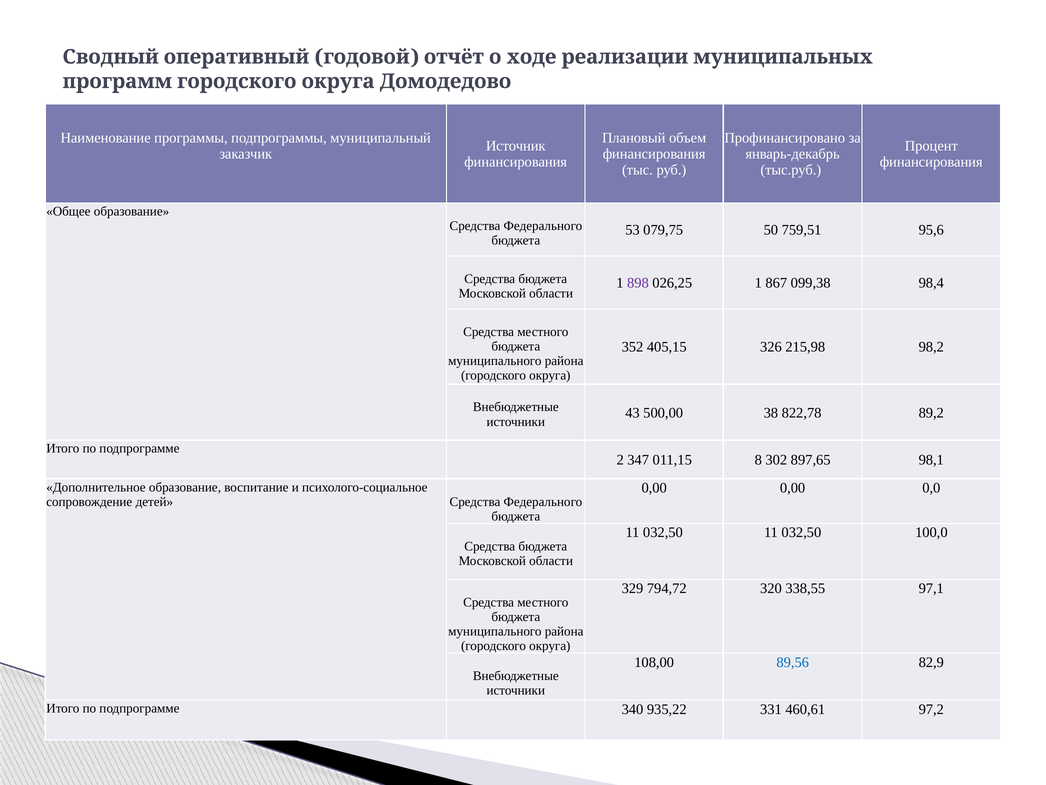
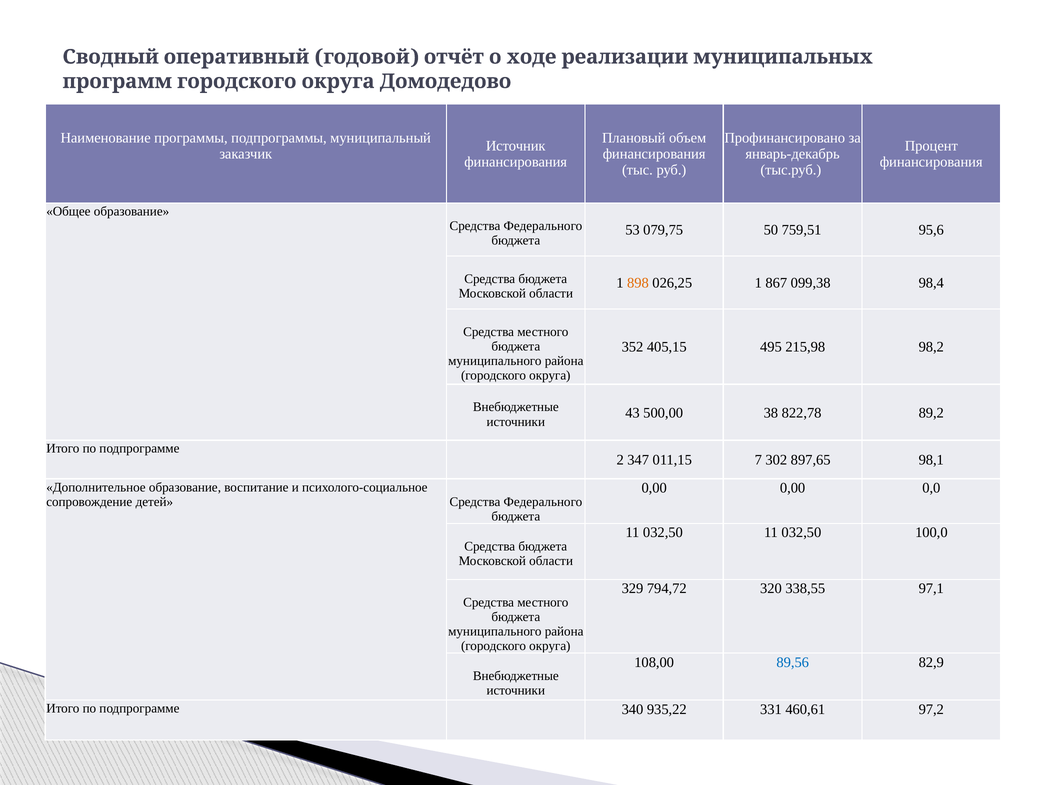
898 colour: purple -> orange (638, 283)
326: 326 -> 495 (771, 347)
8: 8 -> 7 (758, 460)
